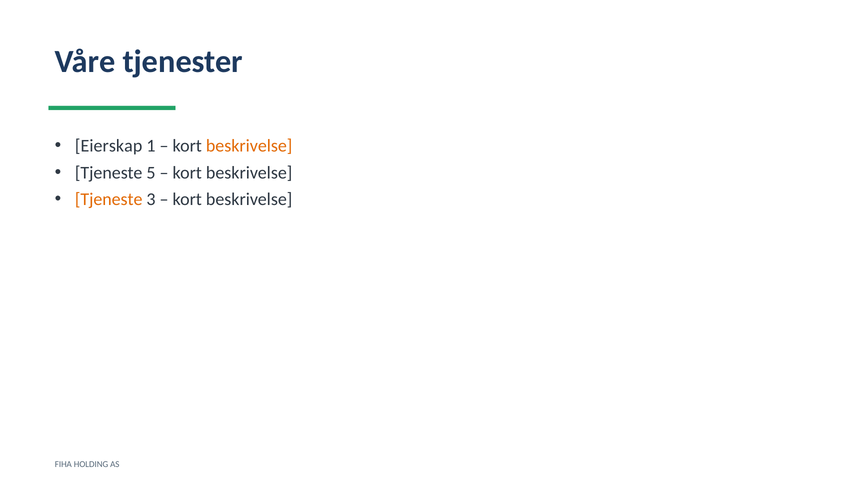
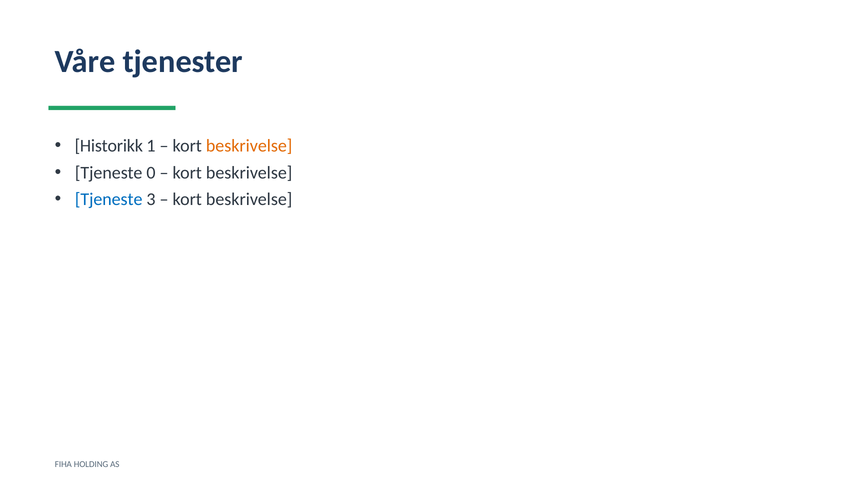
Eierskap: Eierskap -> Historikk (109, 146)
5: 5 -> 0 (151, 173)
Tjeneste colour: orange -> blue (109, 200)
